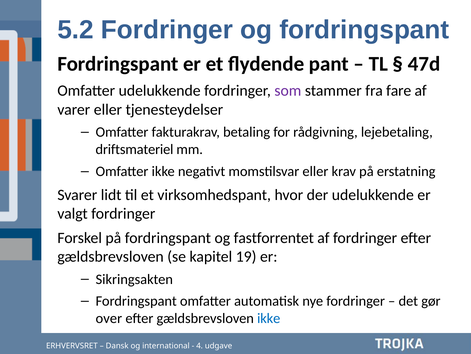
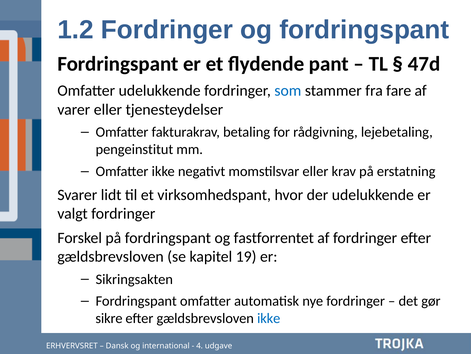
5.2: 5.2 -> 1.2 (76, 30)
som colour: purple -> blue (288, 91)
driftsmateriel: driftsmateriel -> pengeinstitut (134, 149)
over: over -> sikre (109, 318)
